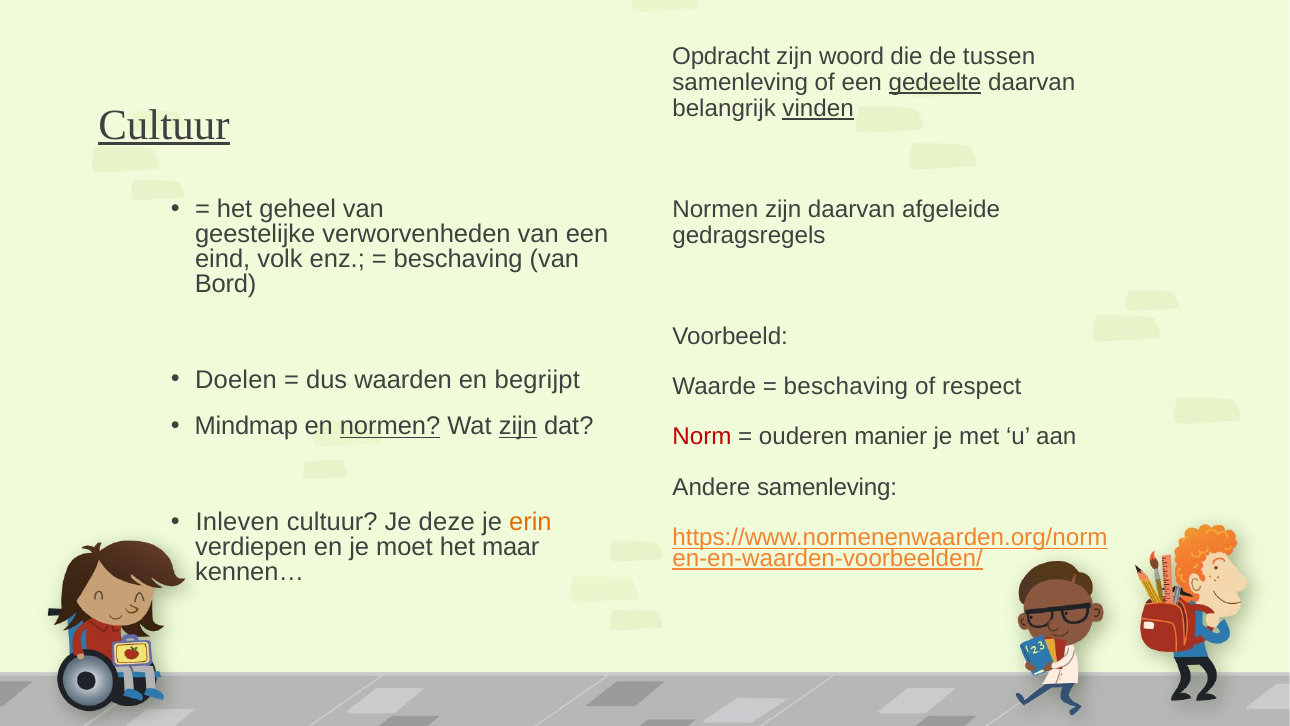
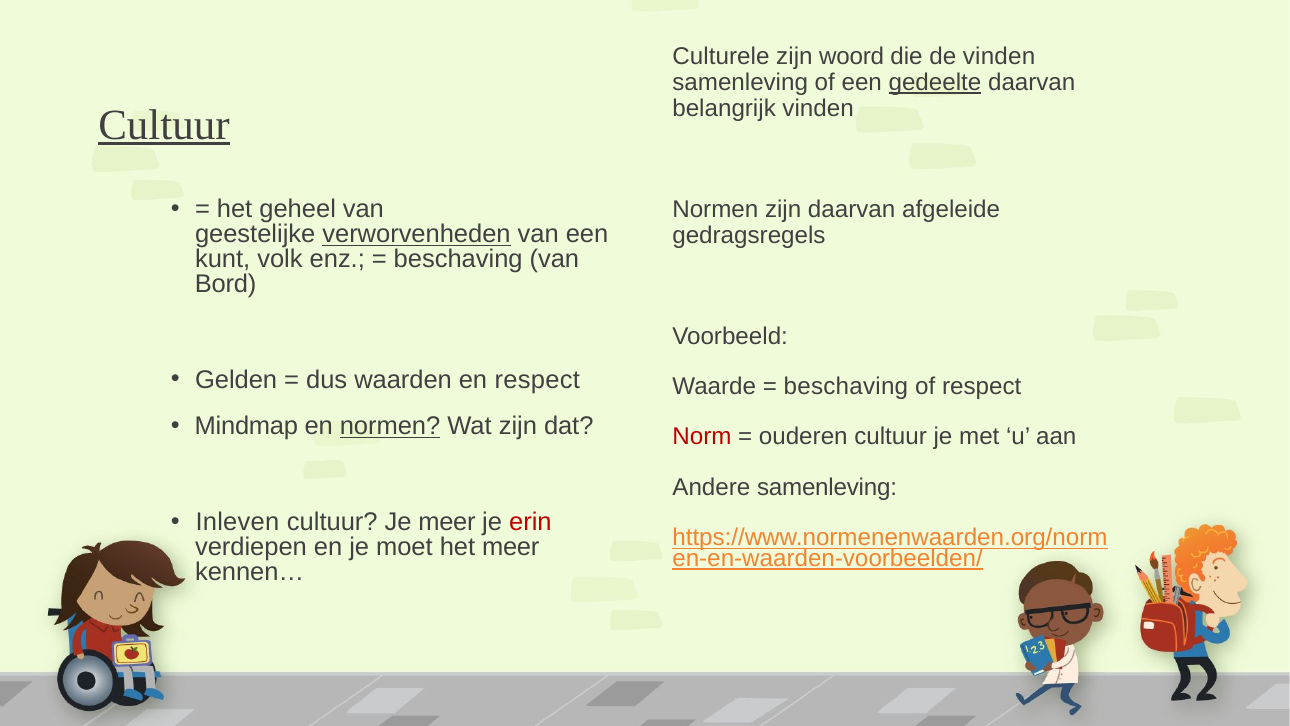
Opdracht: Opdracht -> Culturele (721, 56)
de tussen: tussen -> vinden (999, 56)
vinden underline: present -> none (818, 109)
verworvenheden underline: none -> present (417, 234)
eind: eind -> kunt (223, 259)
Doelen: Doelen -> Gelden (236, 380)
en begrijpt: begrijpt -> respect (537, 380)
zijn underline: present -> none (518, 426)
ouderen manier: manier -> cultuur (891, 437)
Je deze: deze -> meer (447, 522)
erin colour: orange -> red (530, 522)
het maar: maar -> meer (511, 547)
